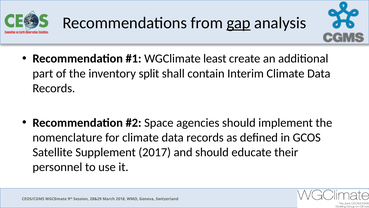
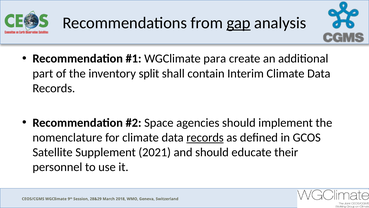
least: least -> para (215, 59)
records underline: none -> present (205, 137)
2017: 2017 -> 2021 (155, 152)
